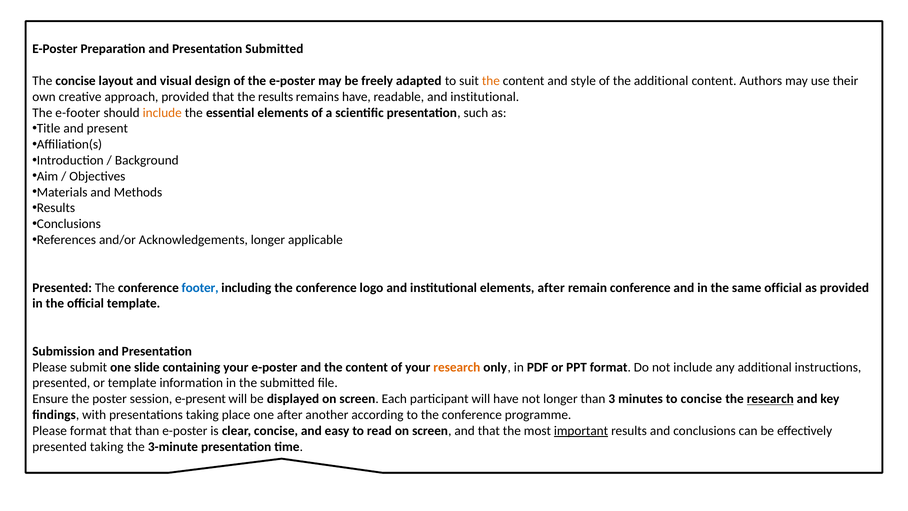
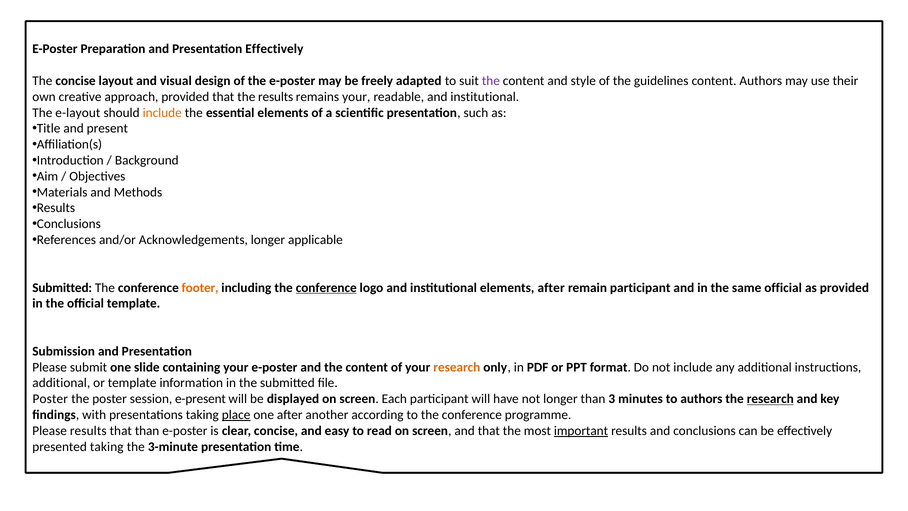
Presentation Submitted: Submitted -> Effectively (274, 49)
the colour: orange -> purple (491, 81)
the additional: additional -> guidelines (661, 81)
remains have: have -> your (356, 97)
e-footer: e-footer -> e-layout (78, 113)
Presented: Presented -> Submitted (62, 287)
footer colour: blue -> orange (200, 287)
conference underline: none -> present (326, 287)
remain conference: conference -> participant (640, 287)
presented: presented -> additional (61, 383)
Ensure: Ensure -> Poster (50, 399)
to concise: concise -> authors (701, 399)
place underline: none -> present (236, 415)
Please format: format -> results (88, 431)
